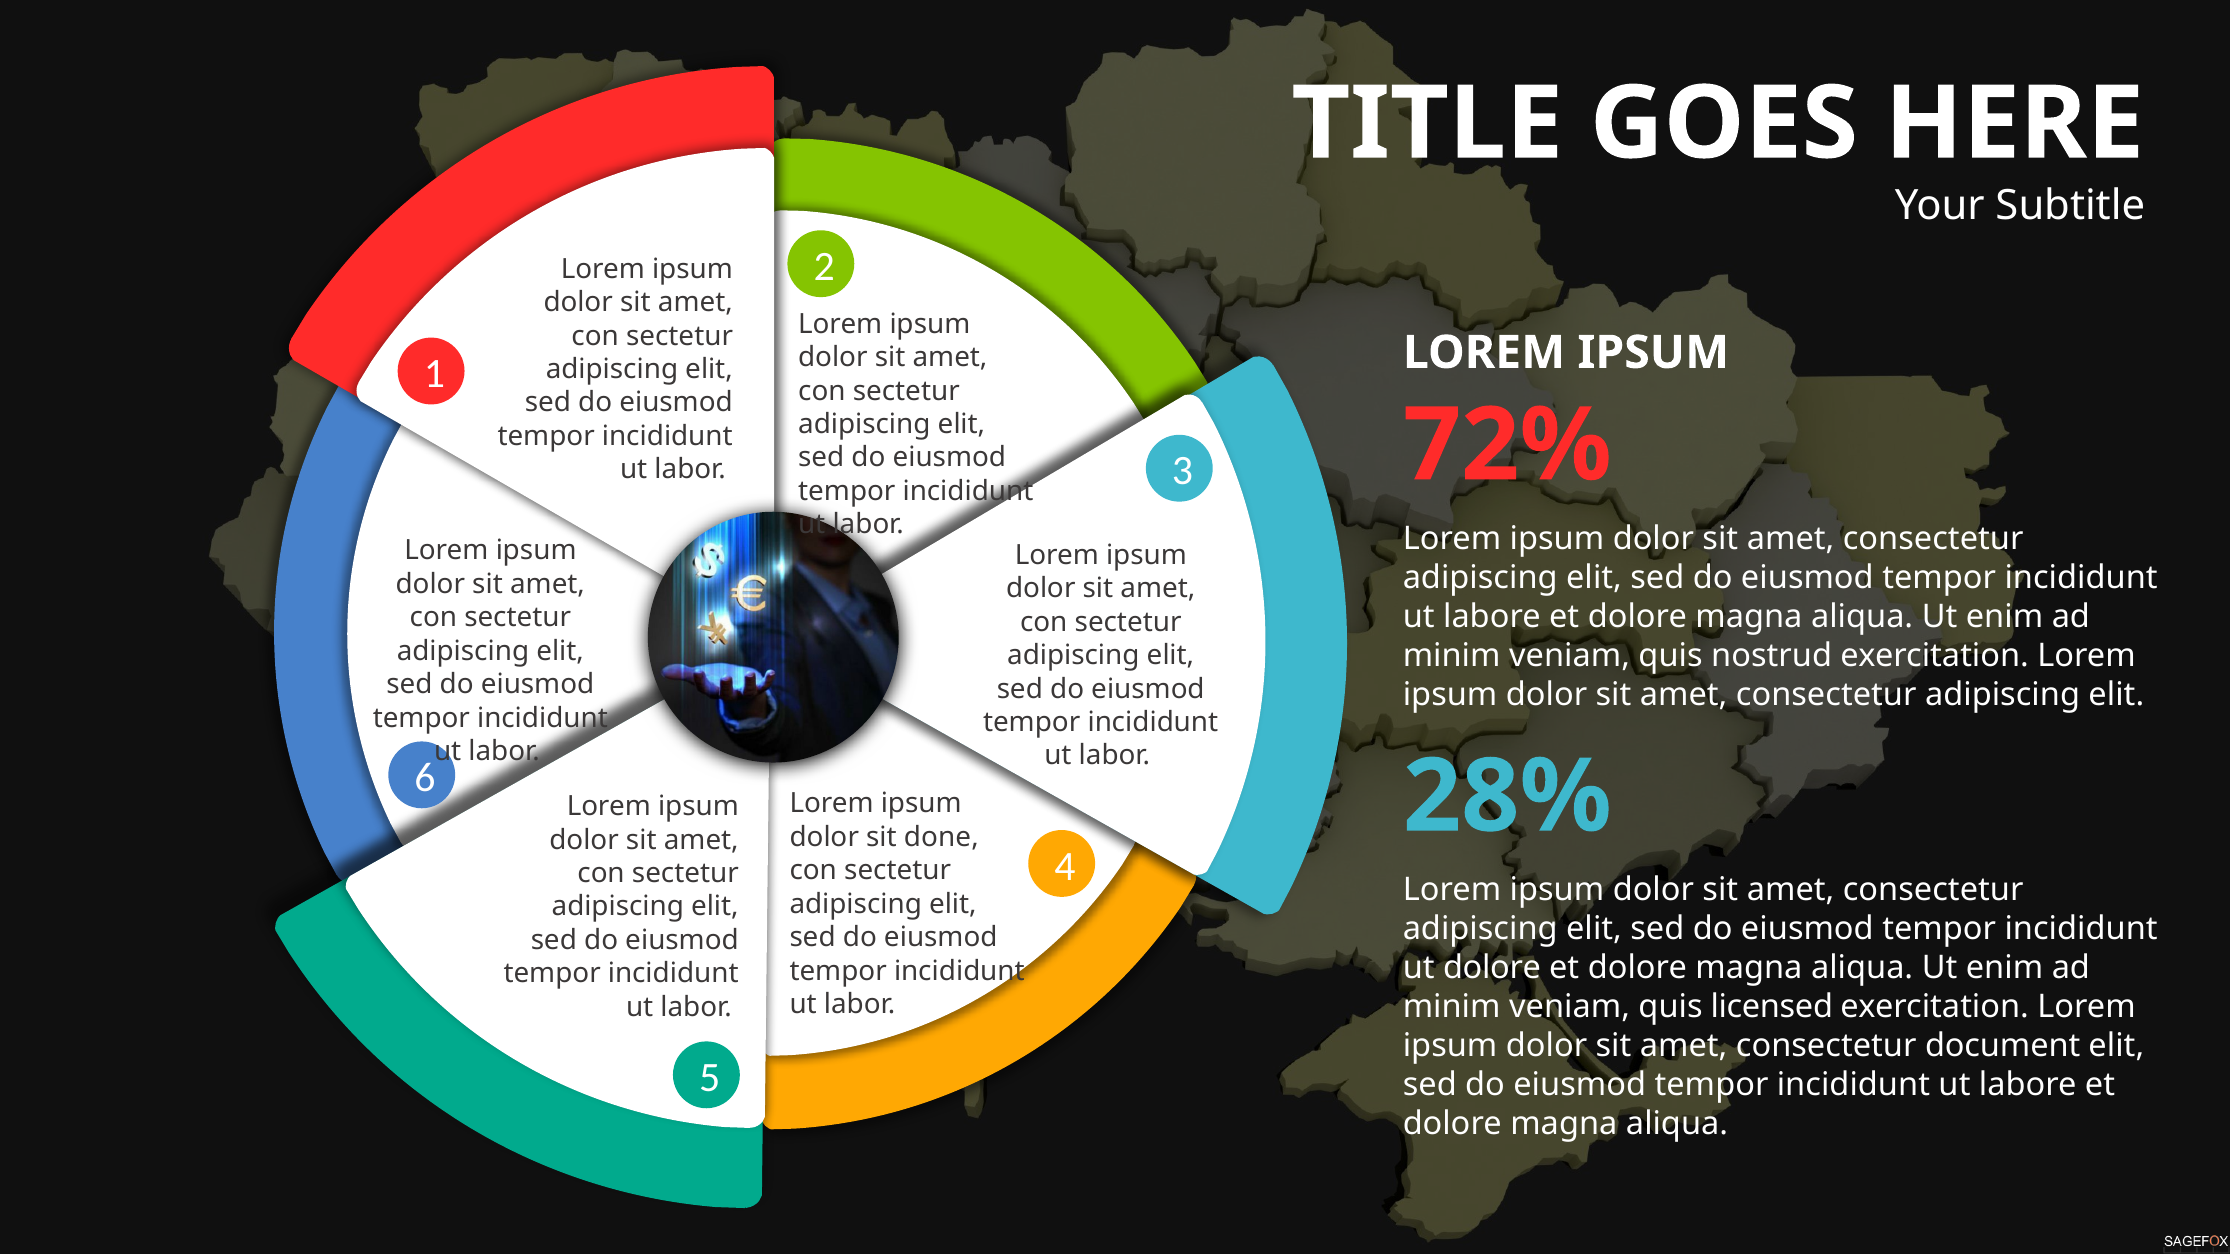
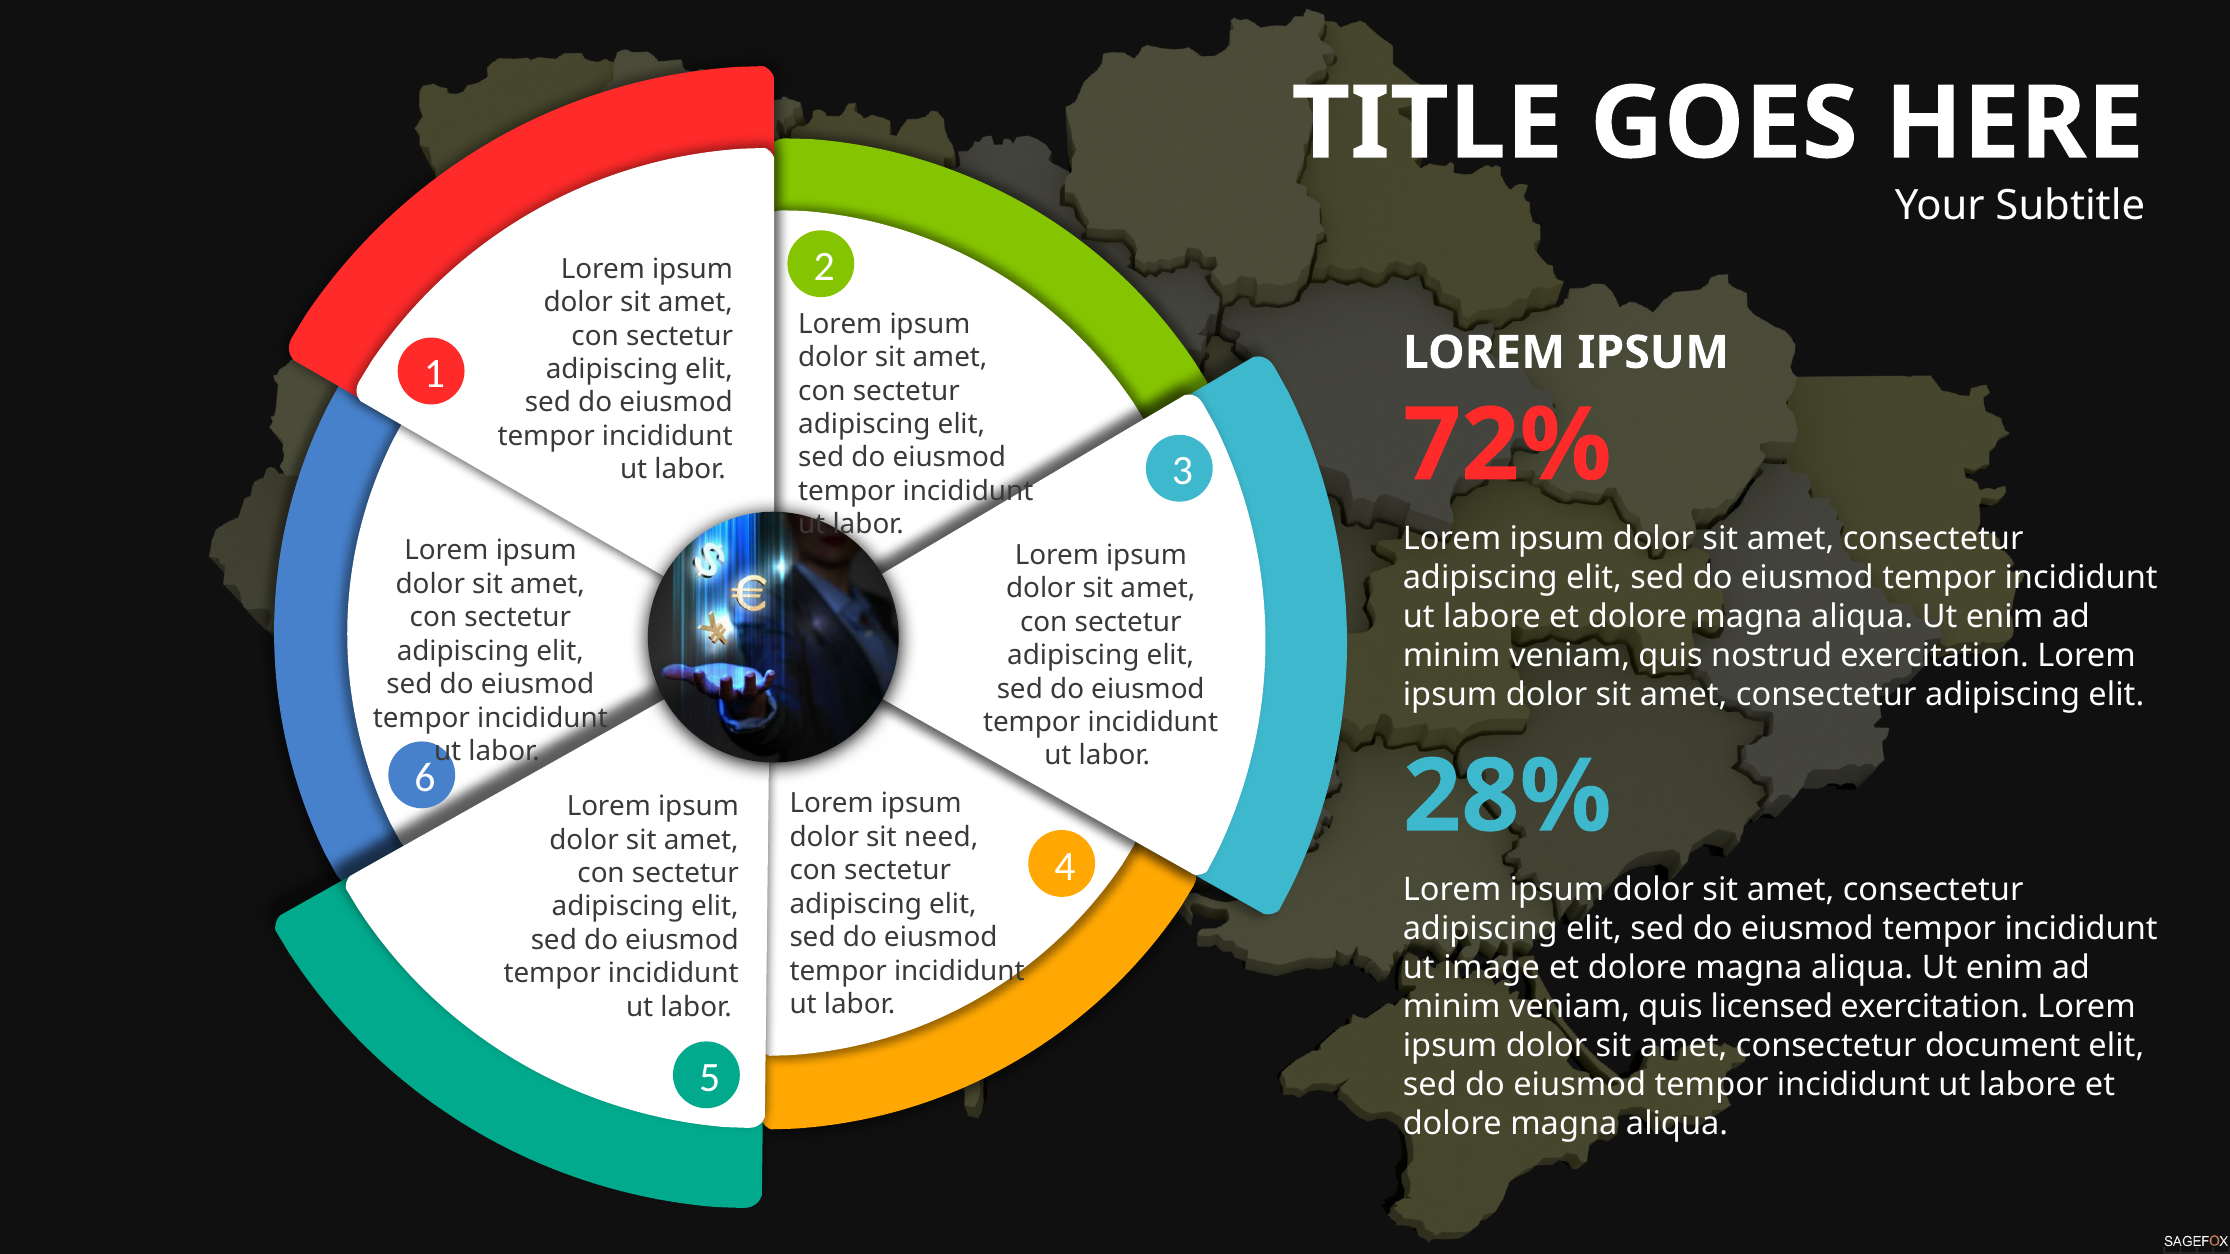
done: done -> need (941, 837)
ut dolore: dolore -> image (1492, 968)
